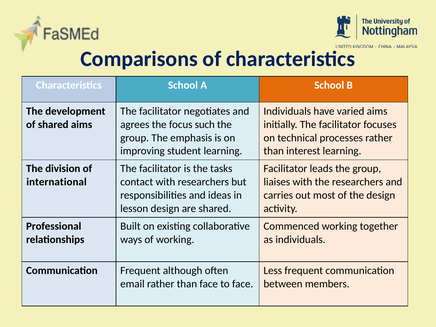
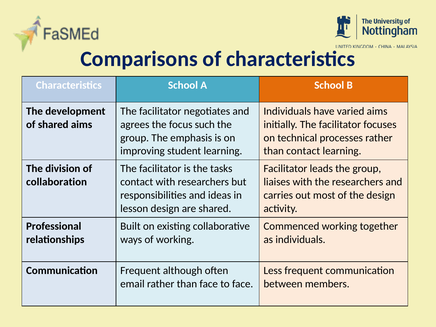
than interest: interest -> contact (303, 151)
international: international -> collaboration (57, 182)
